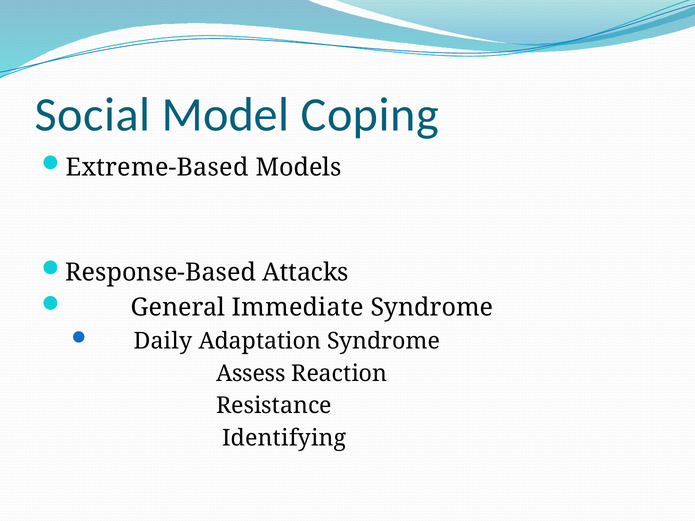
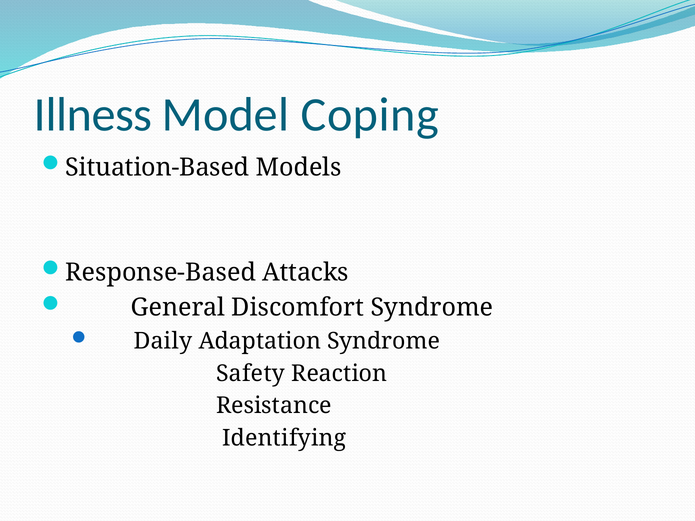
Social: Social -> Illness (93, 115)
Extreme-Based: Extreme-Based -> Situation-Based (157, 167)
Immediate: Immediate -> Discomfort (298, 308)
Assess: Assess -> Safety (251, 374)
